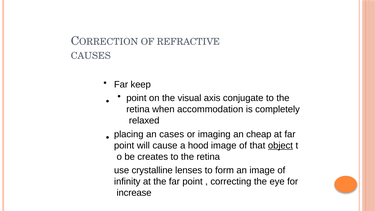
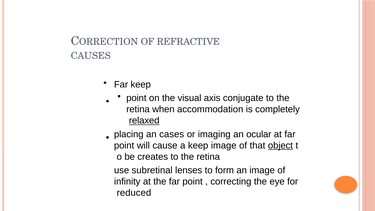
relaxed underline: none -> present (144, 121)
cheap: cheap -> ocular (259, 134)
a hood: hood -> keep (198, 145)
crystalline: crystalline -> subretinal (152, 170)
increase: increase -> reduced (134, 193)
